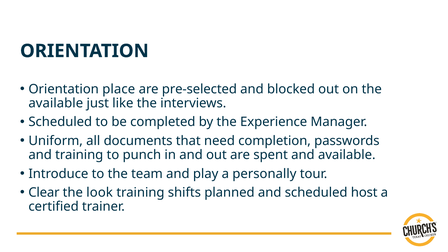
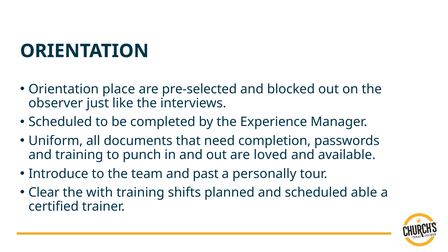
available: available -> observer (56, 103)
spent: spent -> loved (271, 155)
play: play -> past (206, 174)
look: look -> with (100, 192)
host: host -> able (364, 192)
